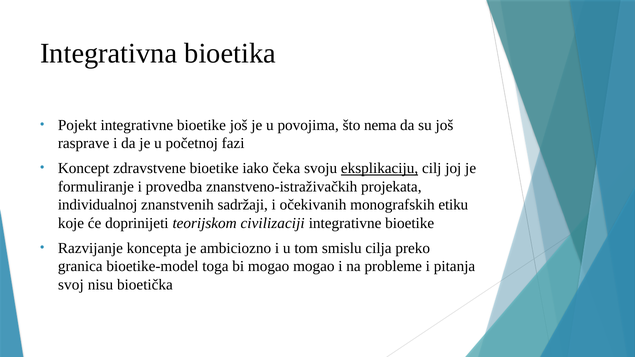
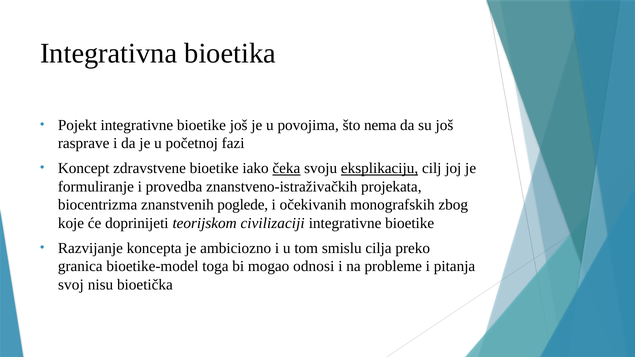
čeka underline: none -> present (286, 168)
individualnoj: individualnoj -> biocentrizma (98, 205)
sadržaji: sadržaji -> poglede (243, 205)
etiku: etiku -> zbog (453, 205)
mogao mogao: mogao -> odnosi (314, 266)
